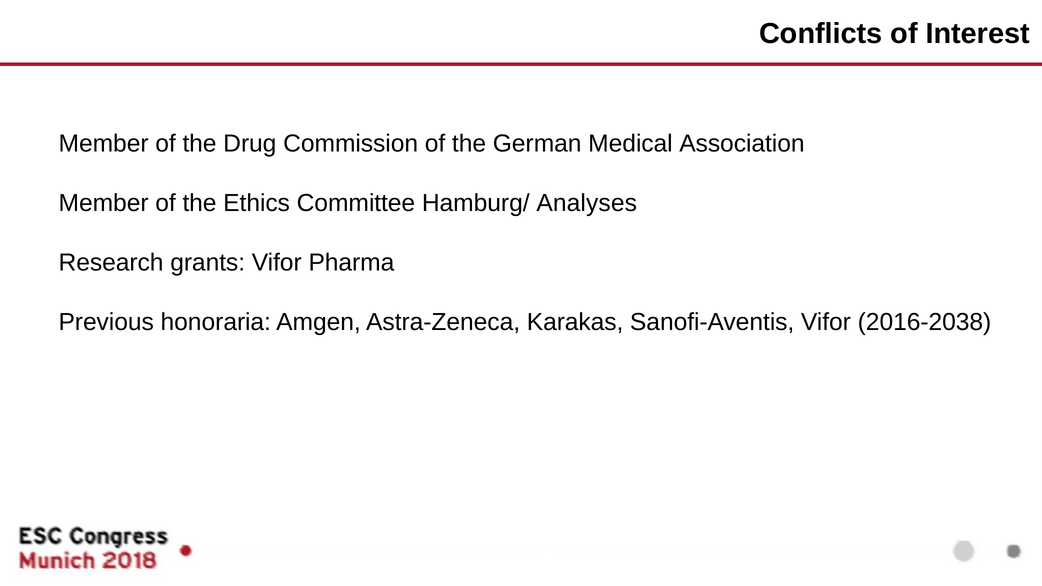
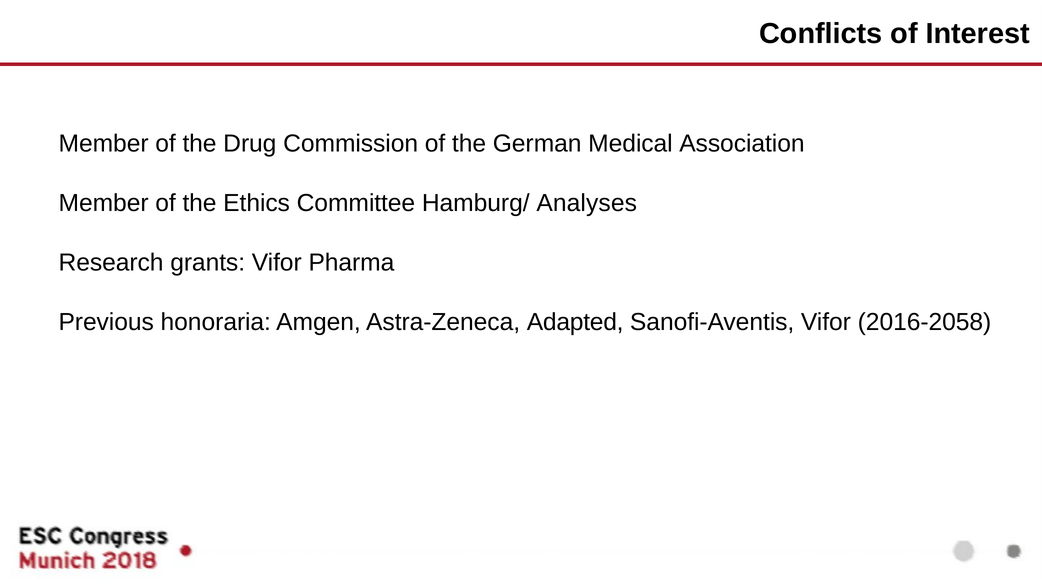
Karakas: Karakas -> Adapted (575, 322)
2016-2038: 2016-2038 -> 2016-2058 (925, 322)
